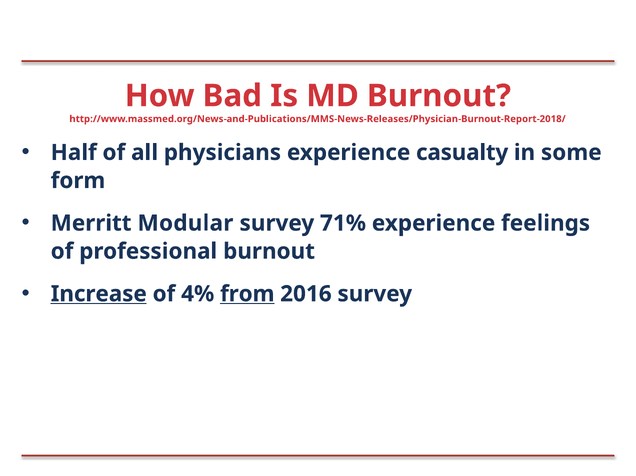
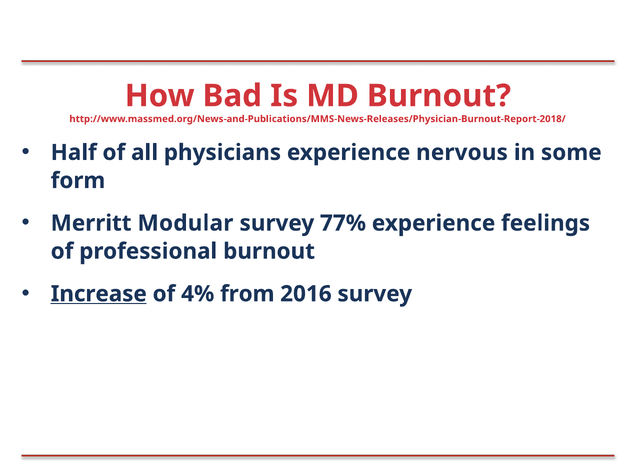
casualty: casualty -> nervous (462, 153)
71%: 71% -> 77% (343, 223)
from underline: present -> none (247, 294)
